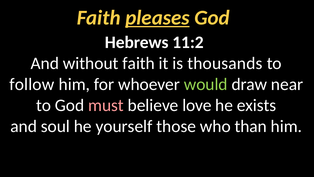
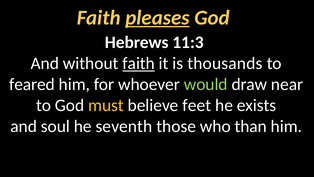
11:2: 11:2 -> 11:3 (188, 42)
faith underline: none -> present (139, 63)
follow: follow -> feared (32, 84)
must colour: pink -> yellow (106, 105)
love: love -> feet (197, 105)
yourself: yourself -> seventh (124, 126)
